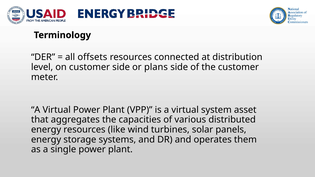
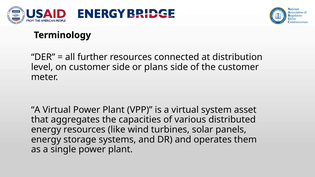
offsets: offsets -> further (92, 57)
